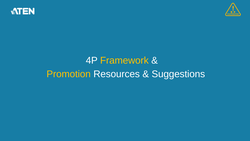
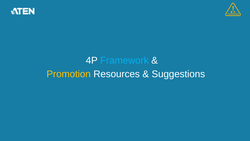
Framework colour: yellow -> light blue (124, 60)
